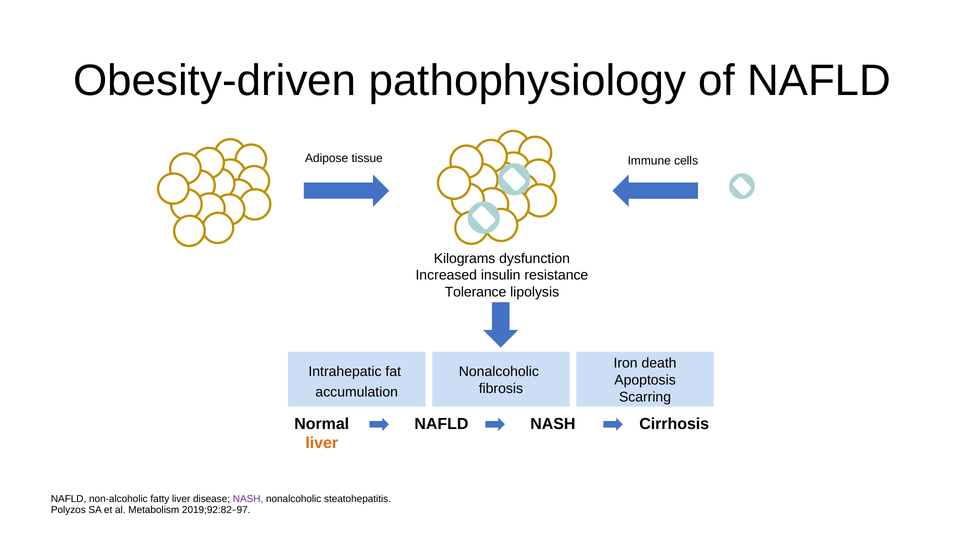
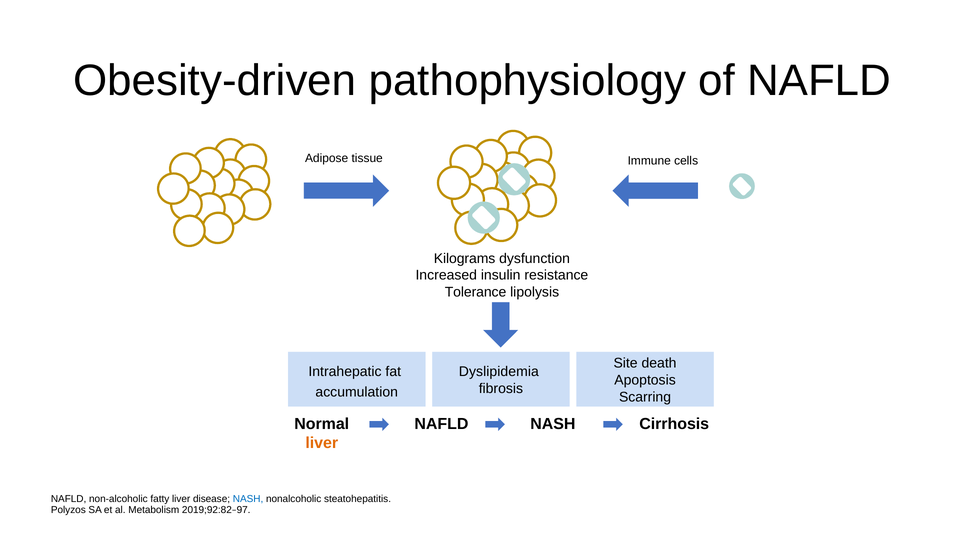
Iron: Iron -> Site (626, 363)
Nonalcoholic: Nonalcoholic -> Dyslipidemia (499, 371)
NASH colour: purple -> blue (248, 499)
